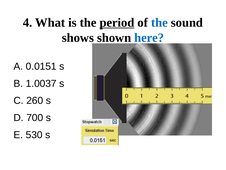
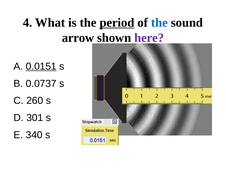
shows: shows -> arrow (78, 38)
here colour: blue -> purple (149, 38)
0.0151 underline: none -> present (41, 66)
1.0037: 1.0037 -> 0.0737 (41, 83)
700: 700 -> 301 (35, 117)
530: 530 -> 340 (34, 135)
